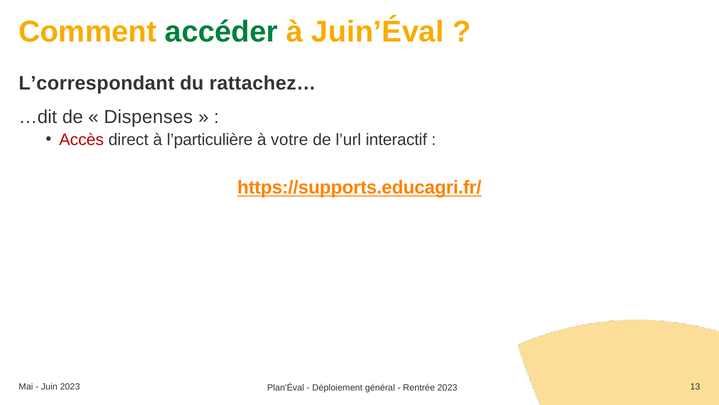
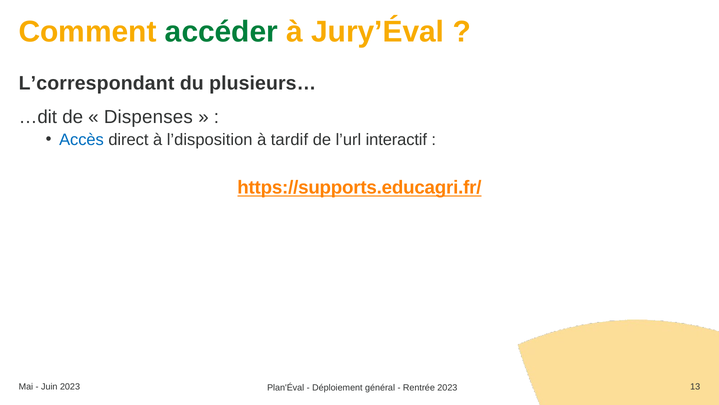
Juin’Éval: Juin’Éval -> Jury’Éval (378, 32)
rattachez…: rattachez… -> plusieurs… (263, 83)
Accès colour: red -> blue (81, 139)
l’particulière: l’particulière -> l’disposition (210, 139)
votre: votre -> tardif (289, 139)
